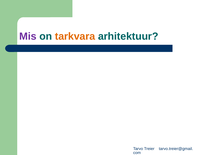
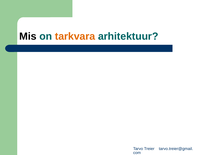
Mis colour: purple -> black (28, 36)
